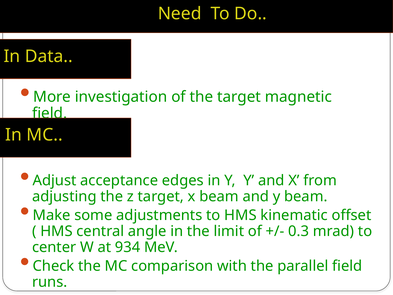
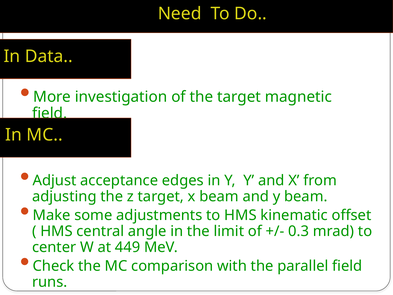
934: 934 -> 449 (128, 247)
